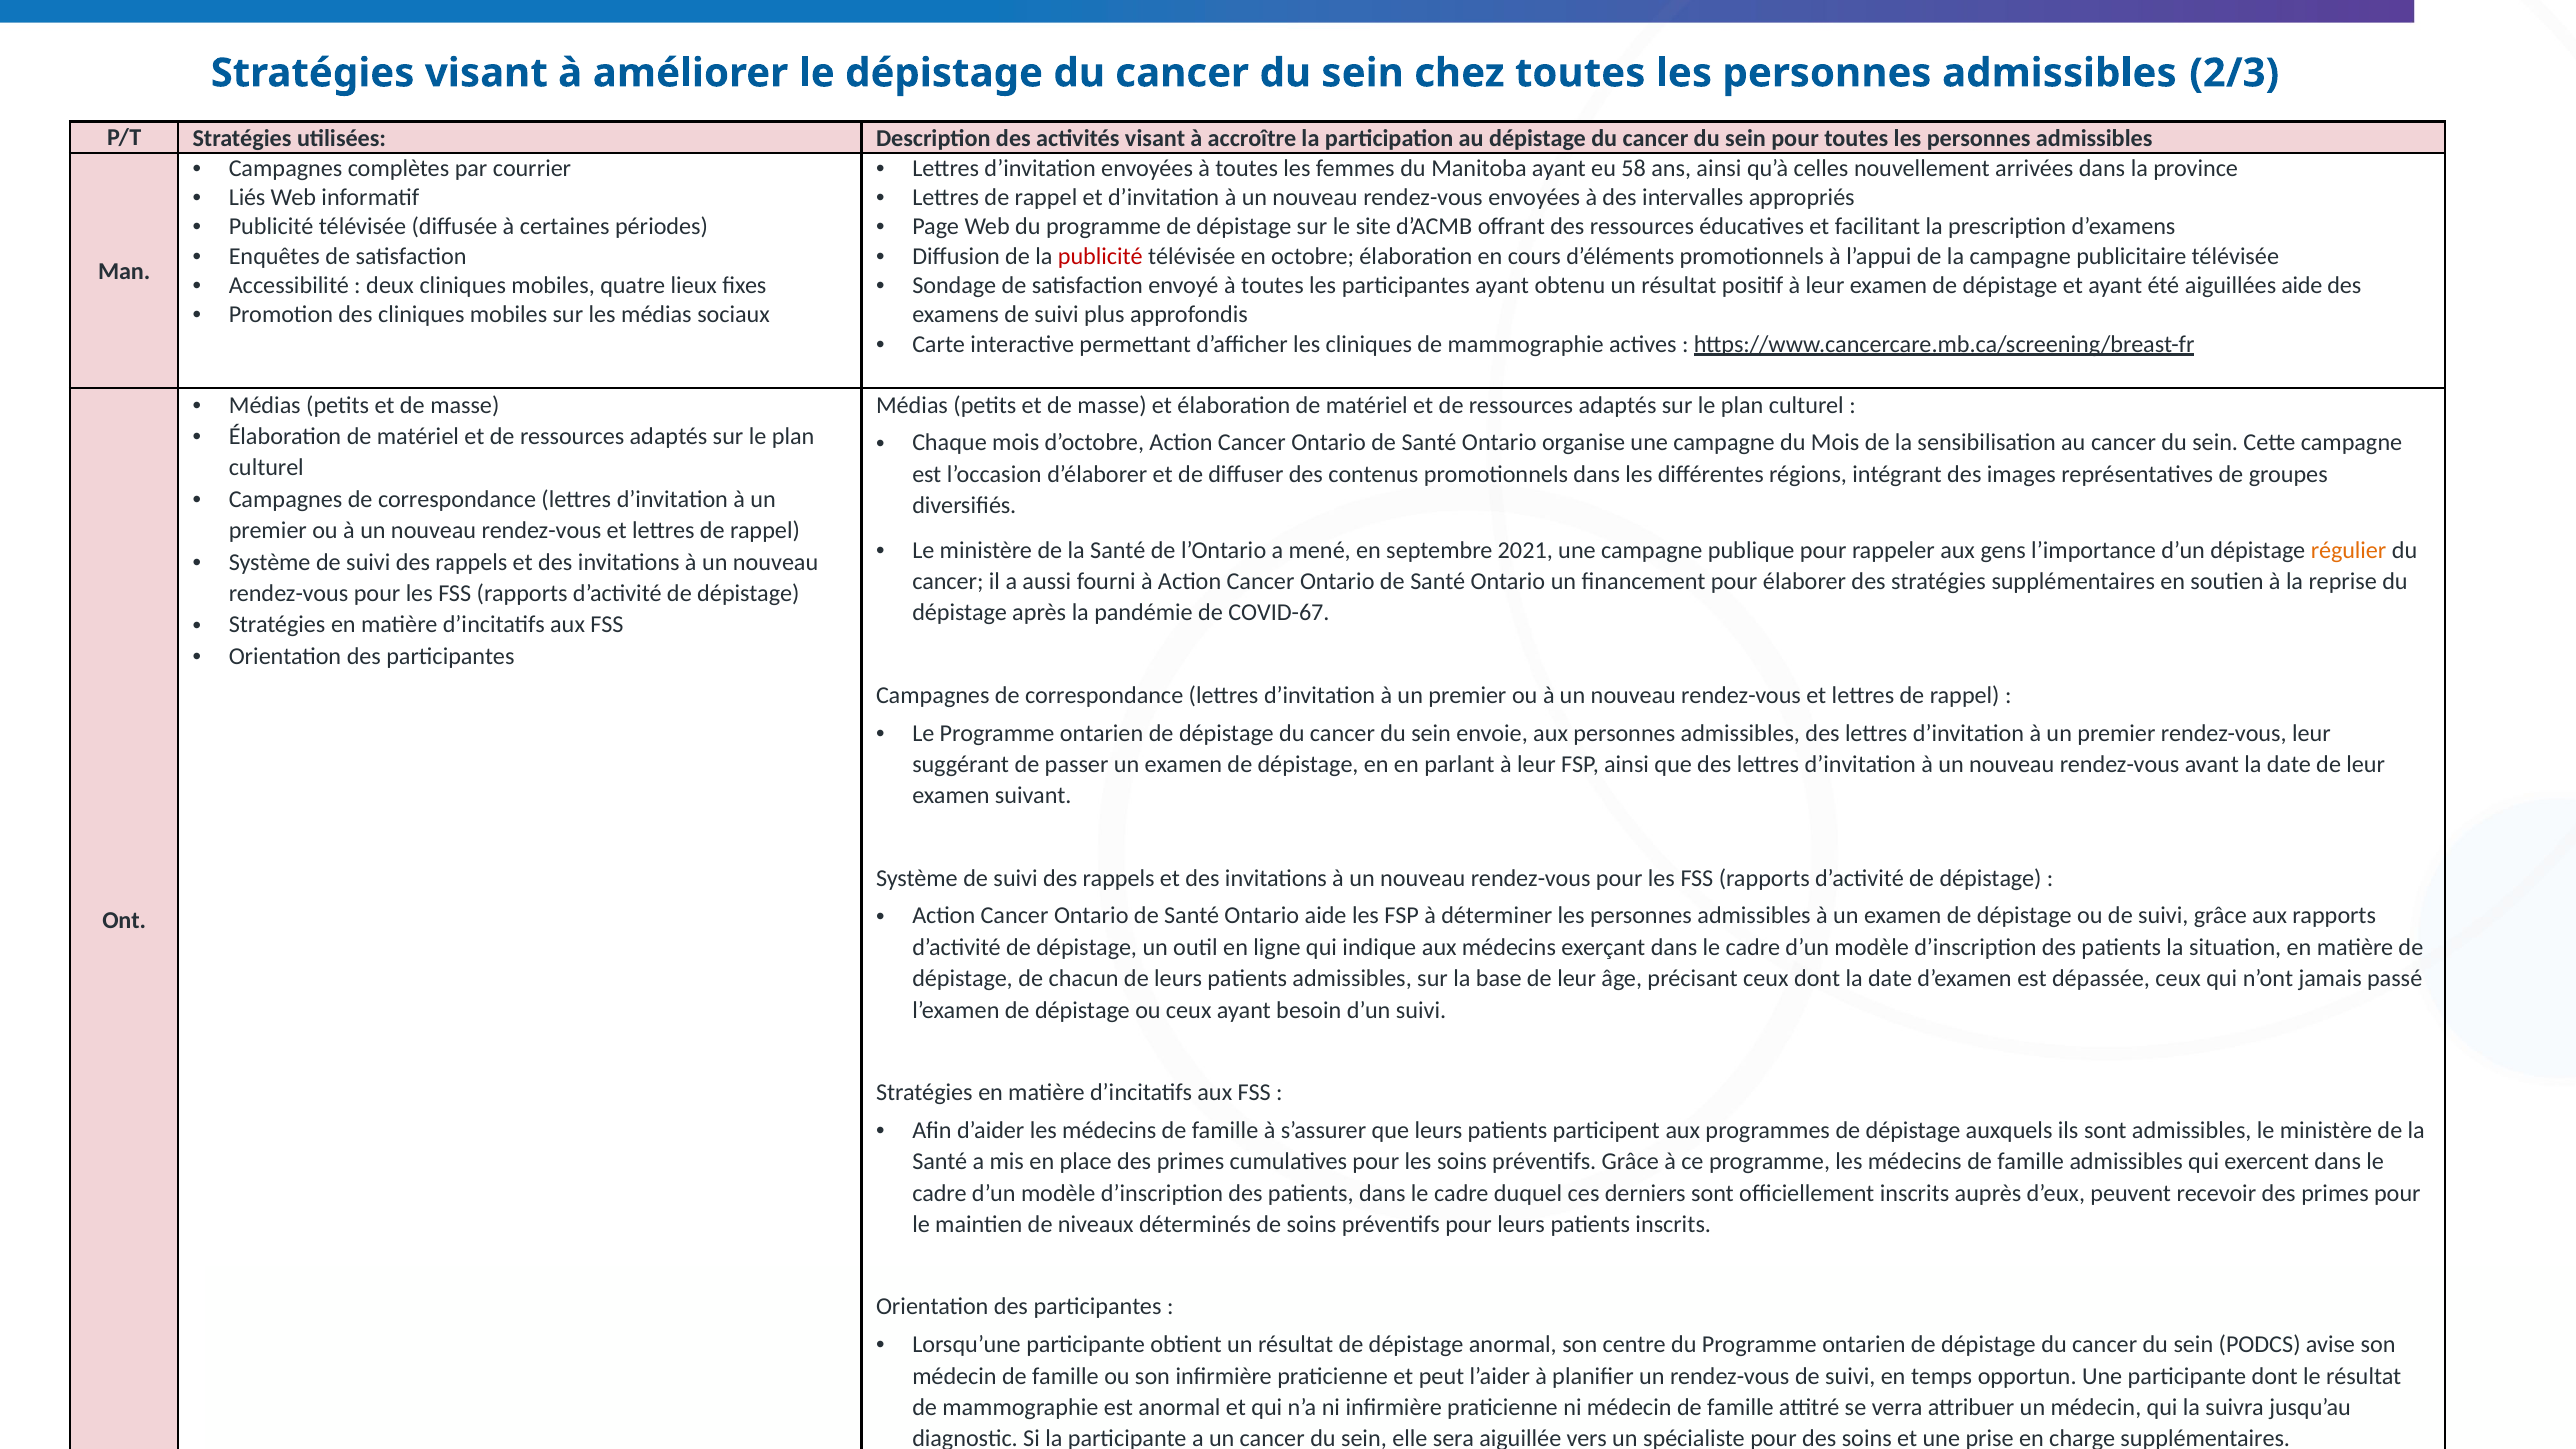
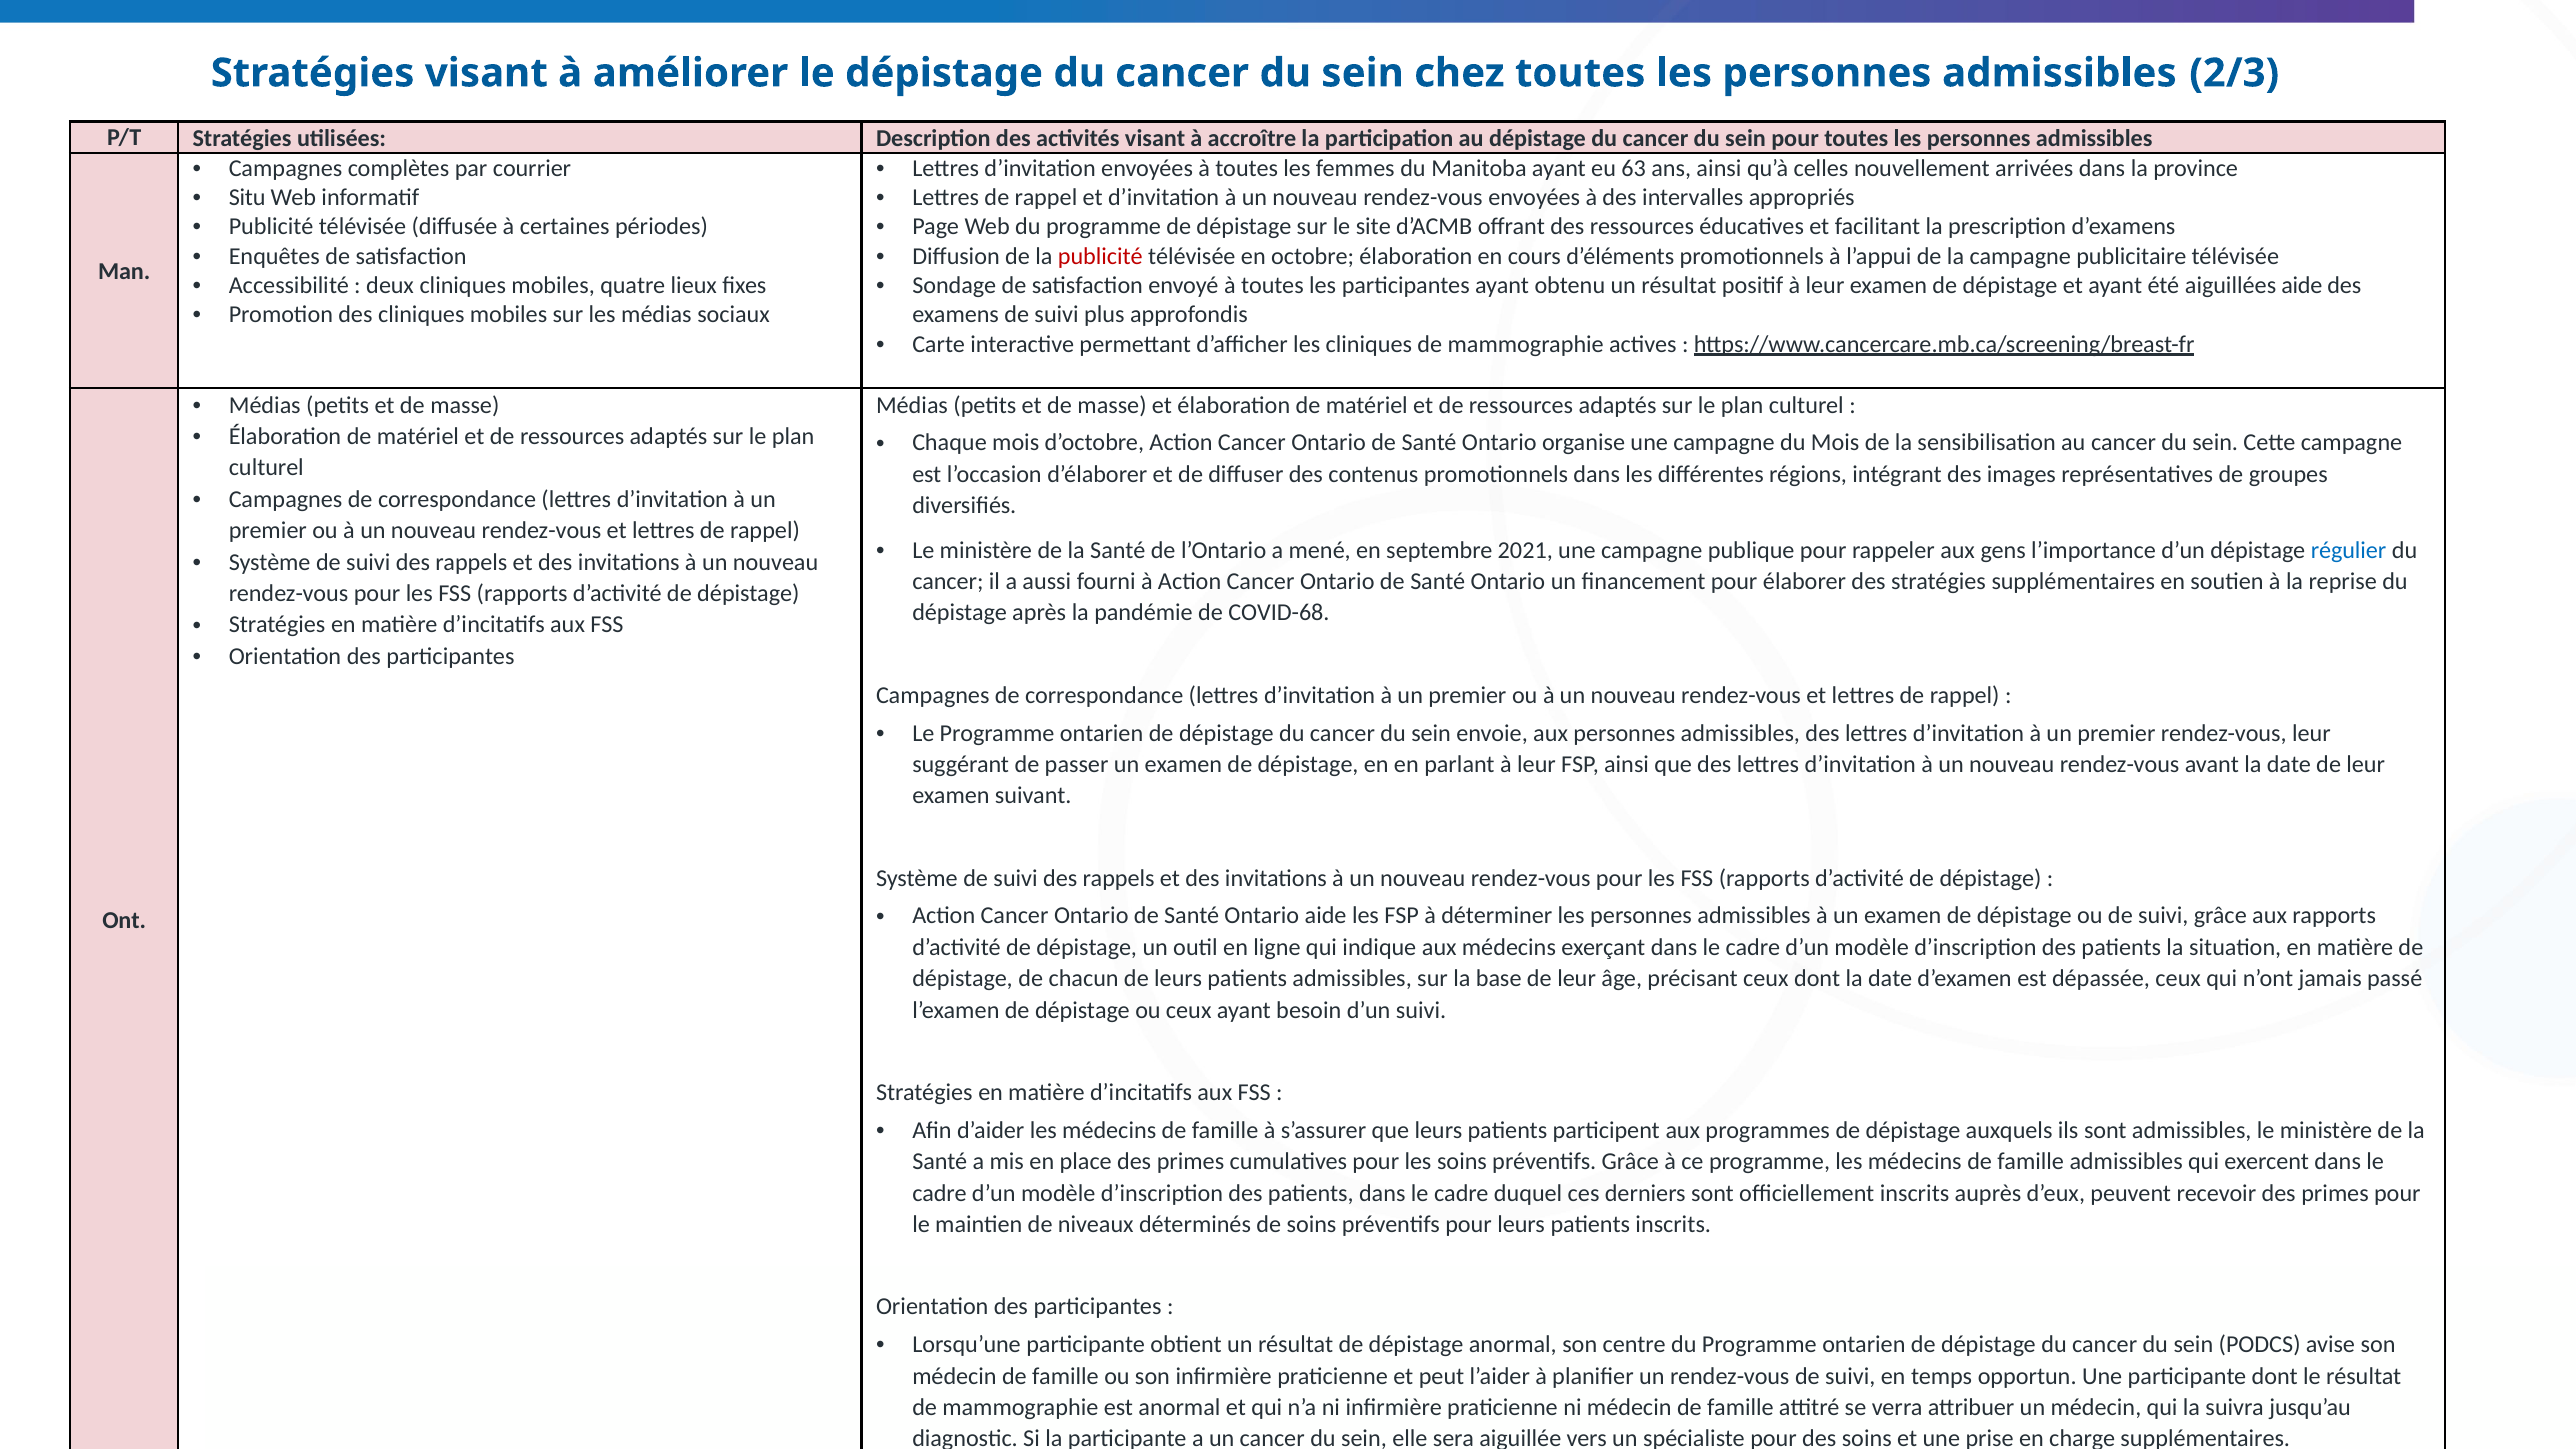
58: 58 -> 63 (1634, 168)
Liés: Liés -> Situ (247, 197)
régulier colour: orange -> blue (2349, 550)
COVID-67: COVID-67 -> COVID-68 (1279, 613)
